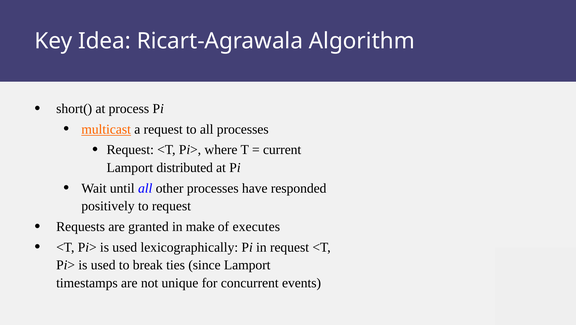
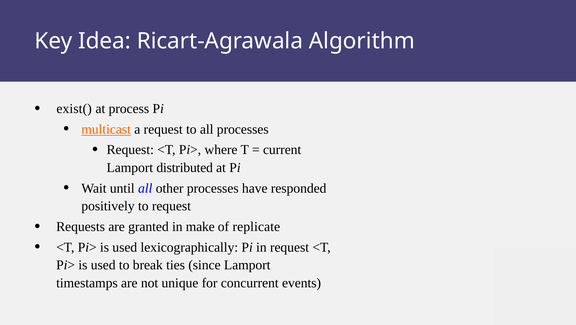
short(: short( -> exist( (74, 108)
executes: executes -> replicate (256, 226)
